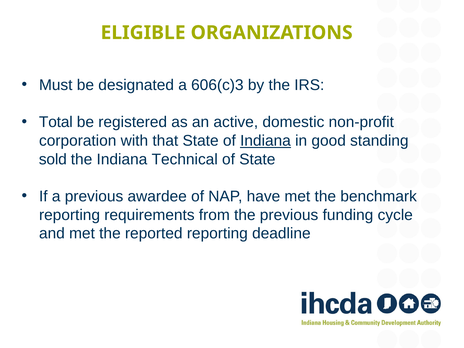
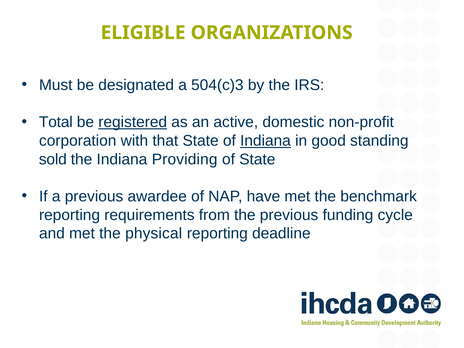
606(c)3: 606(c)3 -> 504(c)3 (217, 85)
registered underline: none -> present (133, 122)
Technical: Technical -> Providing (185, 159)
reported: reported -> physical (154, 234)
